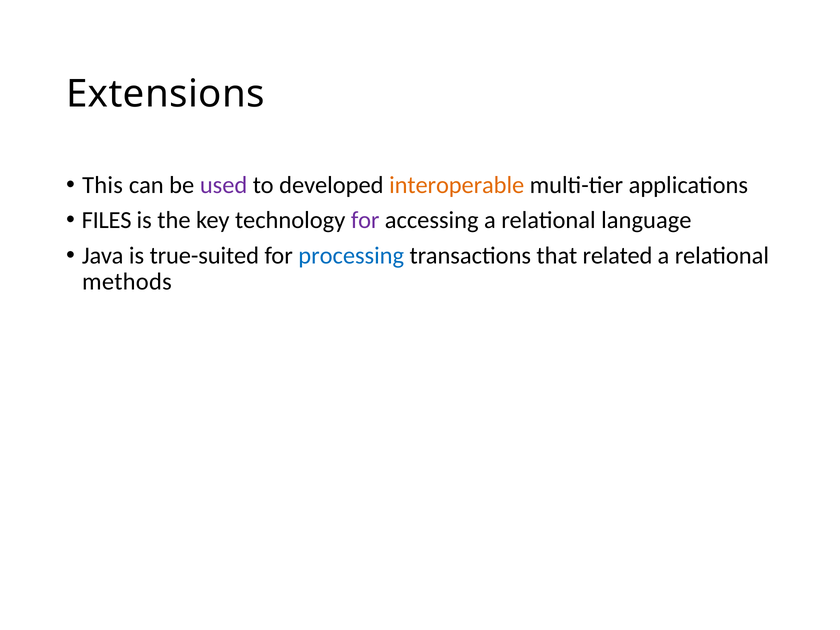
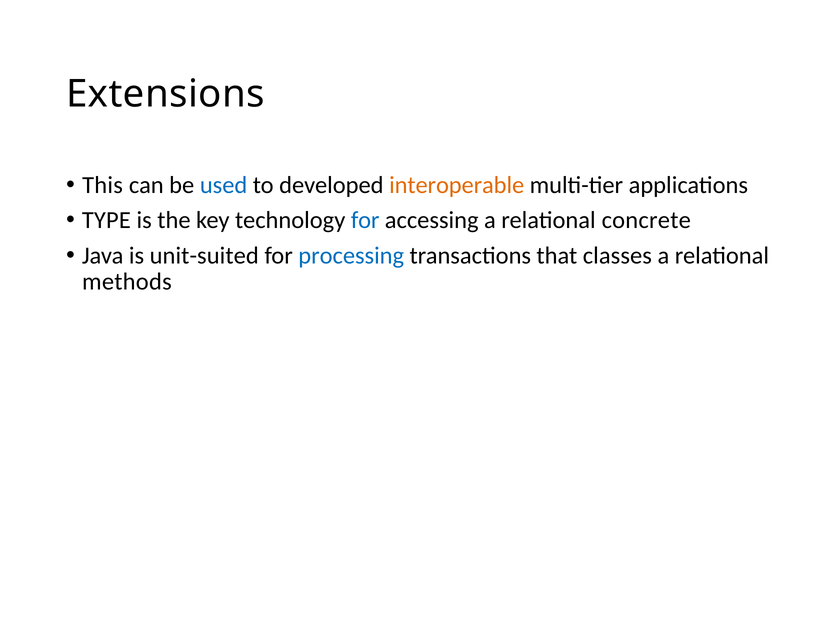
used colour: purple -> blue (224, 185)
FILES: FILES -> TYPE (106, 220)
for colour: purple -> blue (365, 220)
language: language -> concrete (646, 220)
true-suited: true-suited -> unit-suited (204, 255)
related: related -> classes (617, 255)
